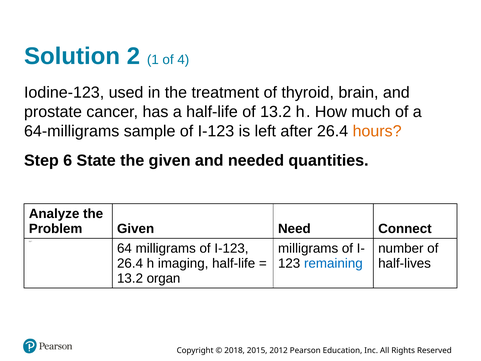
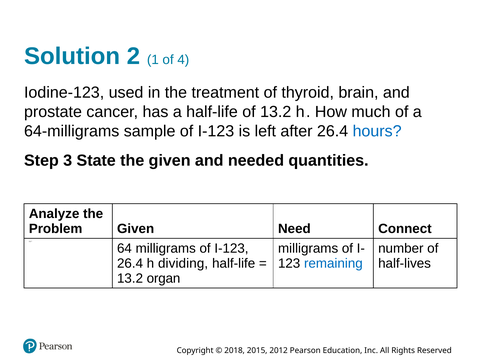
hours colour: orange -> blue (377, 131)
6: 6 -> 3 (68, 160)
imaging: imaging -> dividing (183, 263)
